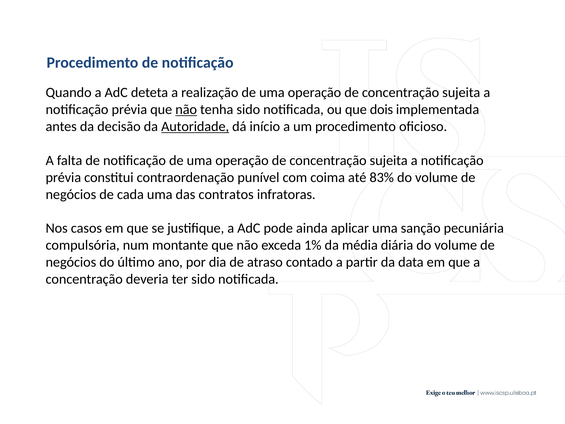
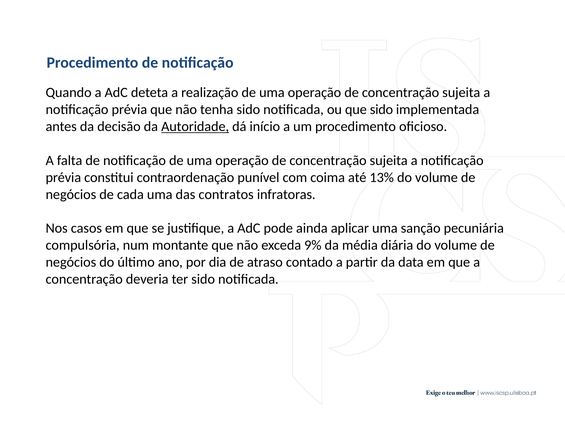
não underline: present -> none (186, 110)
que dois: dois -> sido (381, 110)
83%: 83% -> 13% (382, 177)
1%: 1% -> 9% (313, 245)
